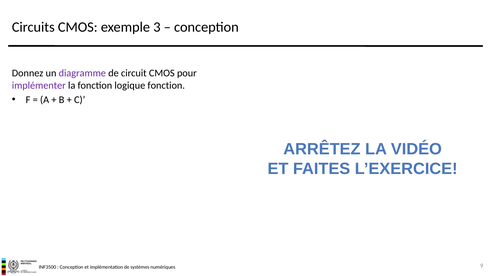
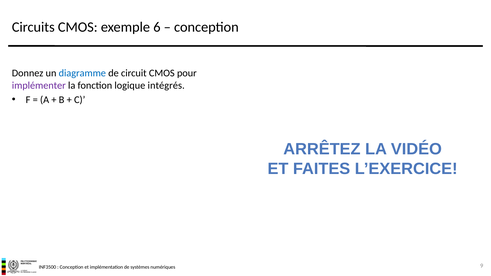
3: 3 -> 6 (157, 27)
diagramme colour: purple -> blue (82, 73)
logique fonction: fonction -> intégrés (166, 85)
